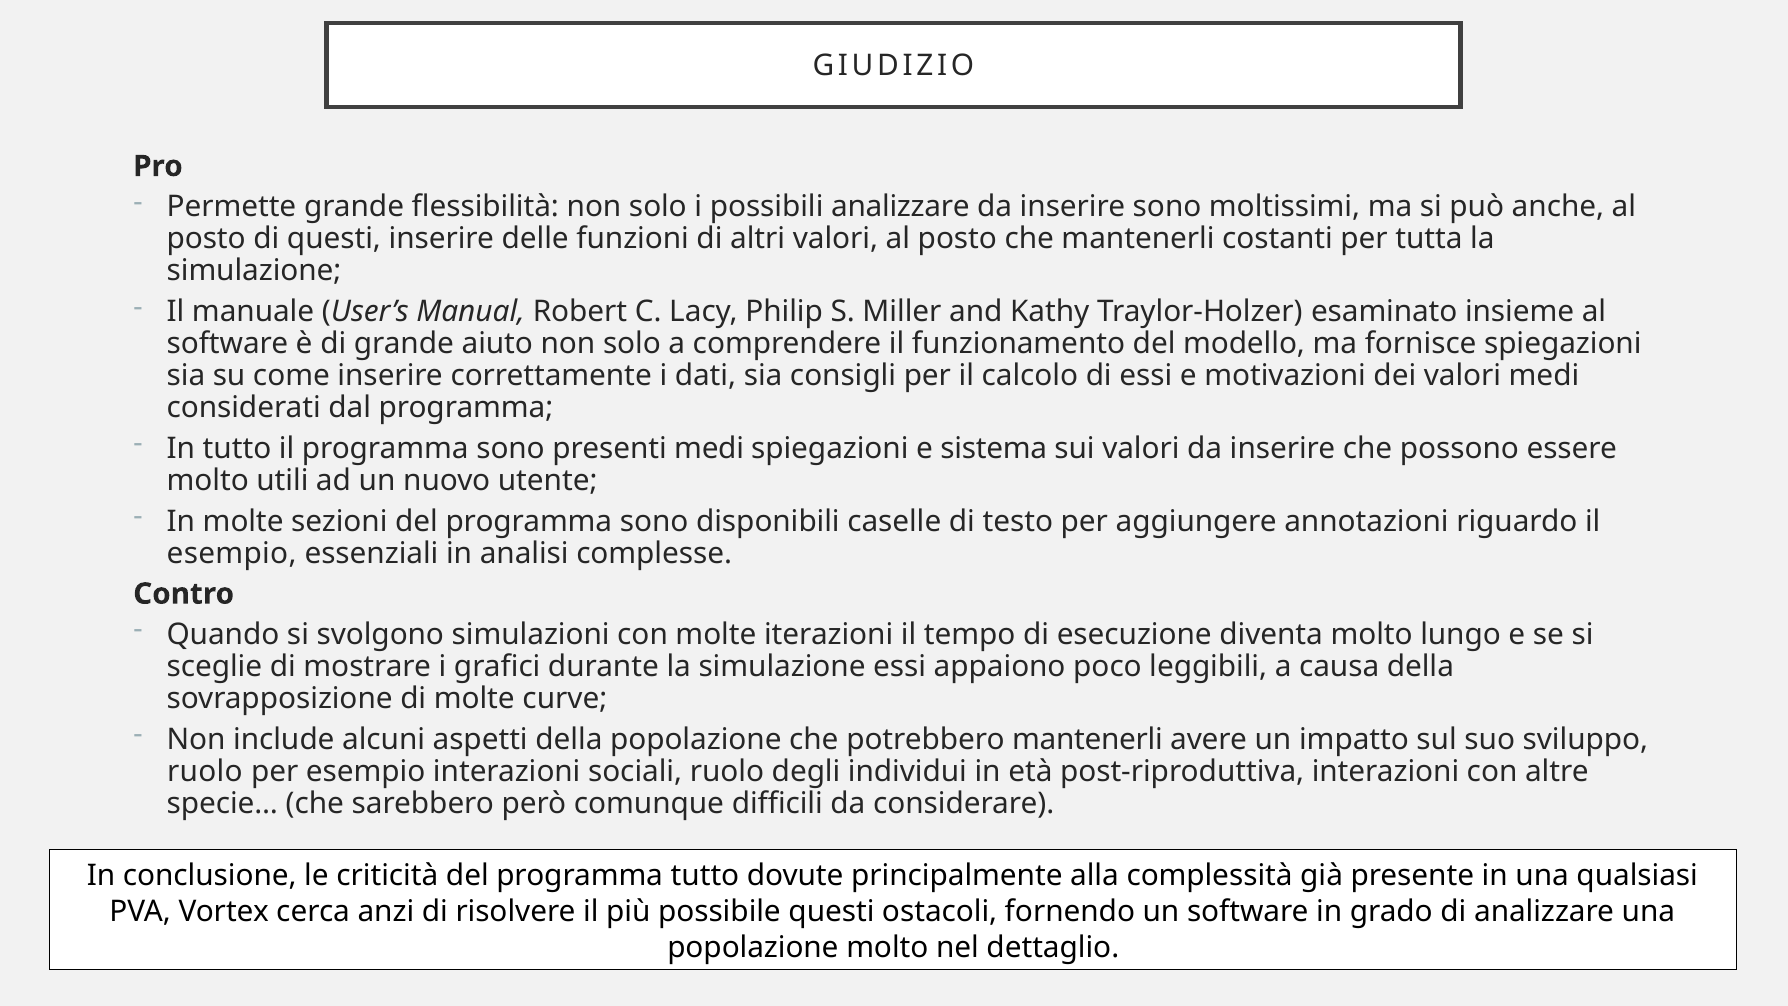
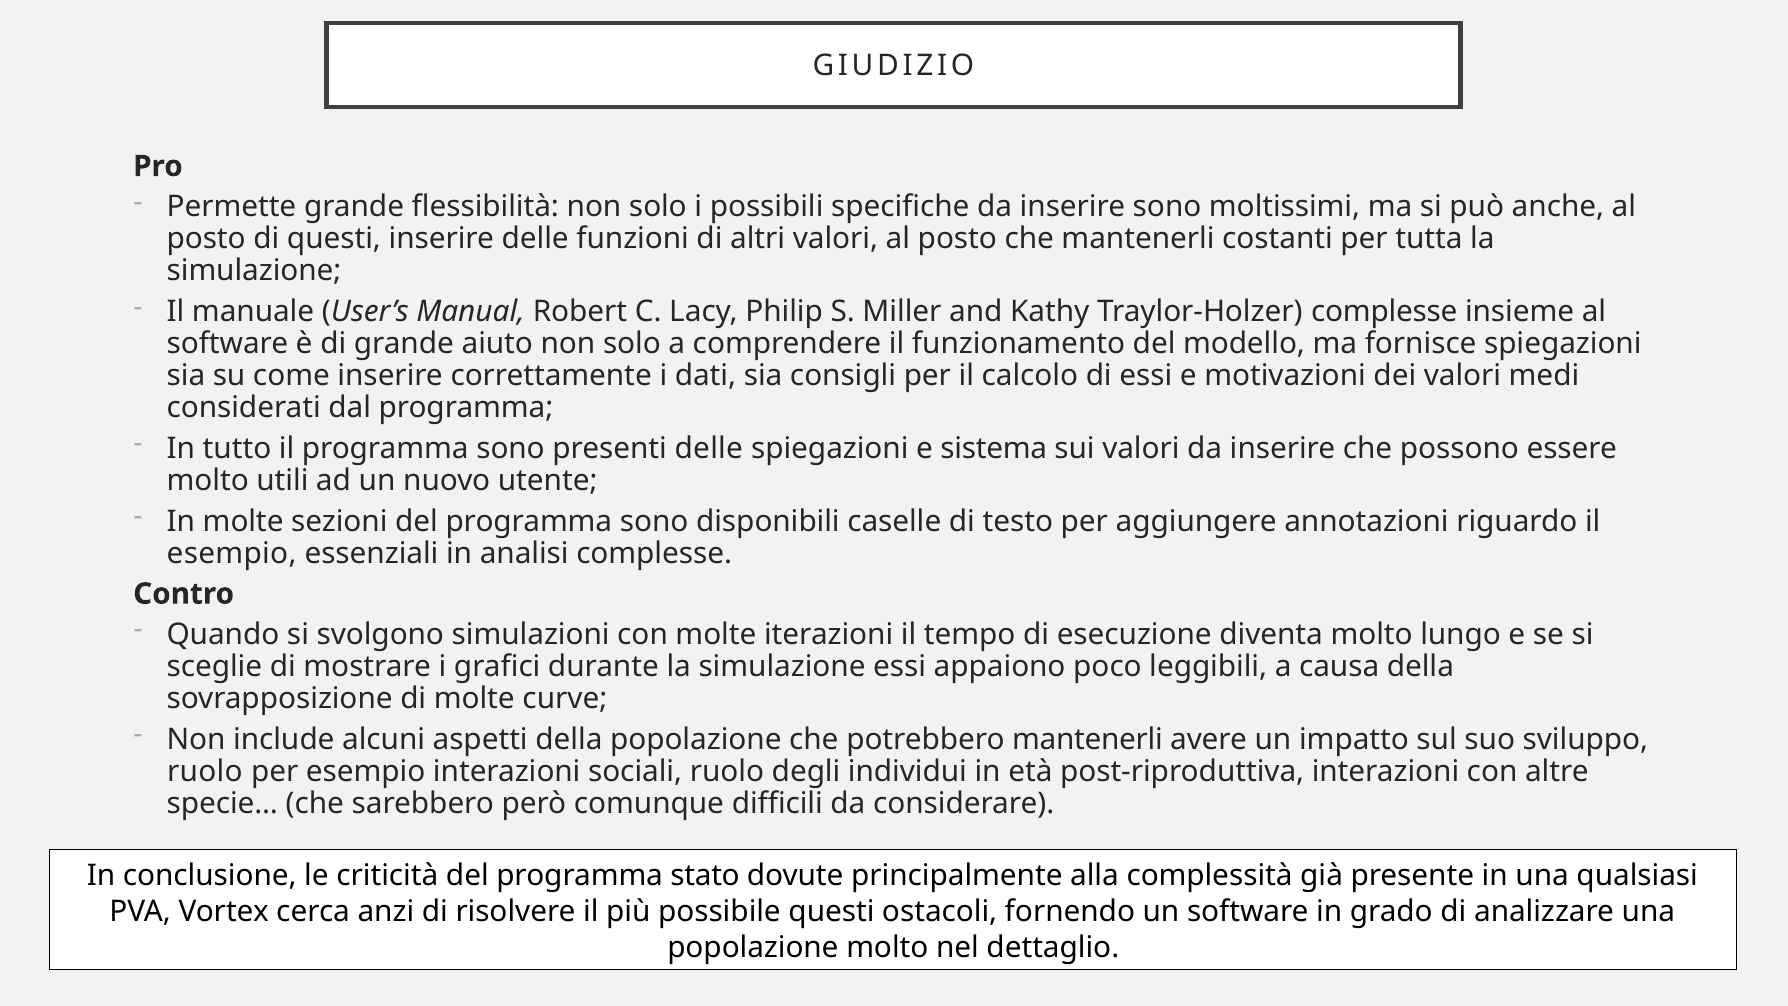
possibili analizzare: analizzare -> specifiche (900, 207)
Traylor-Holzer esaminato: esaminato -> complesse (1384, 311)
presenti medi: medi -> delle (709, 448)
programma tutto: tutto -> stato (705, 876)
